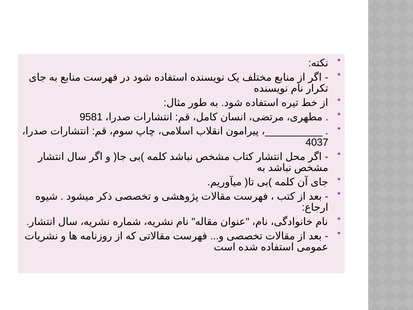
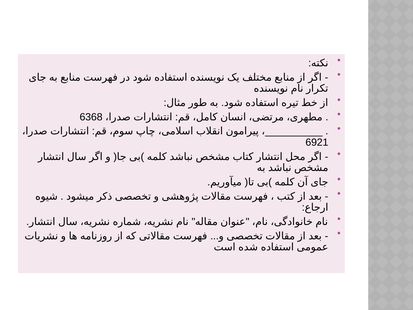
9581: 9581 -> 6368 (91, 117)
4037: 4037 -> 6921 (317, 142)
